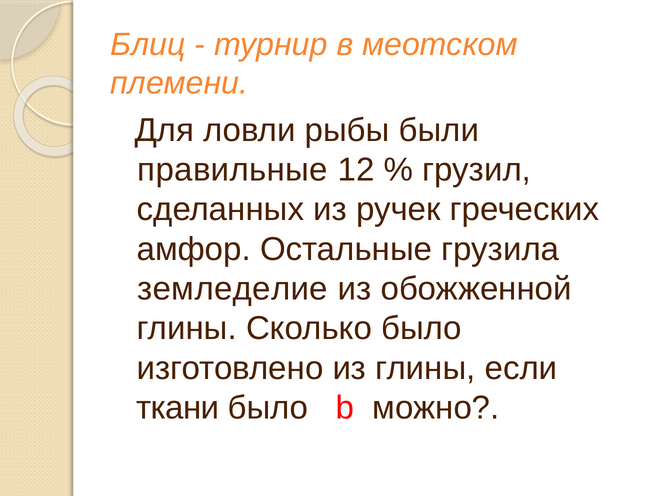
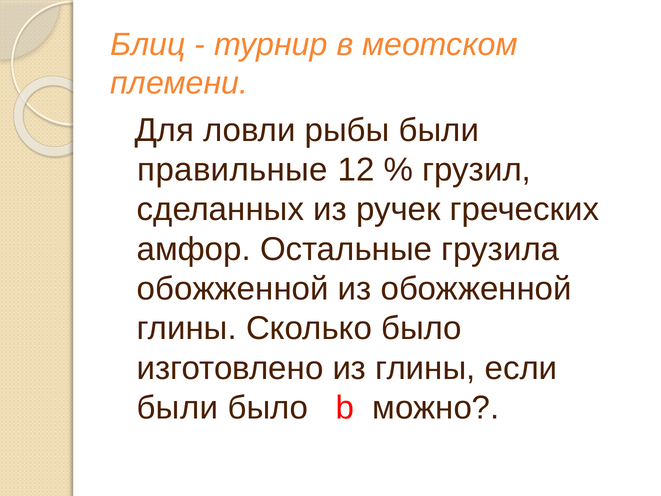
земледелие: земледелие -> обожженной (233, 289)
ткани: ткани -> были (177, 408)
